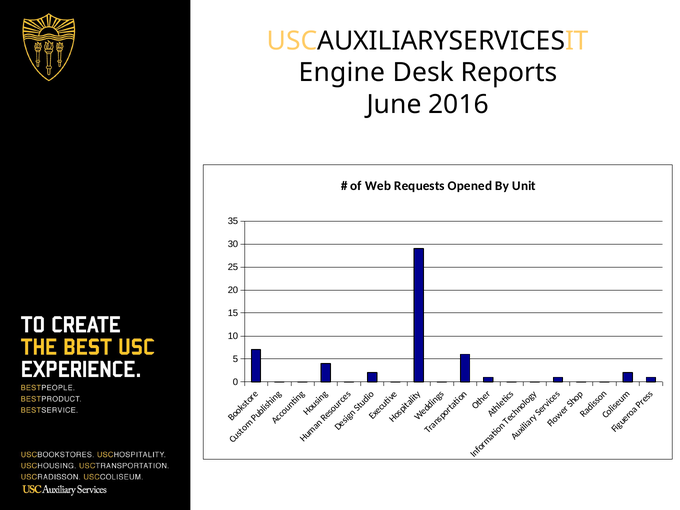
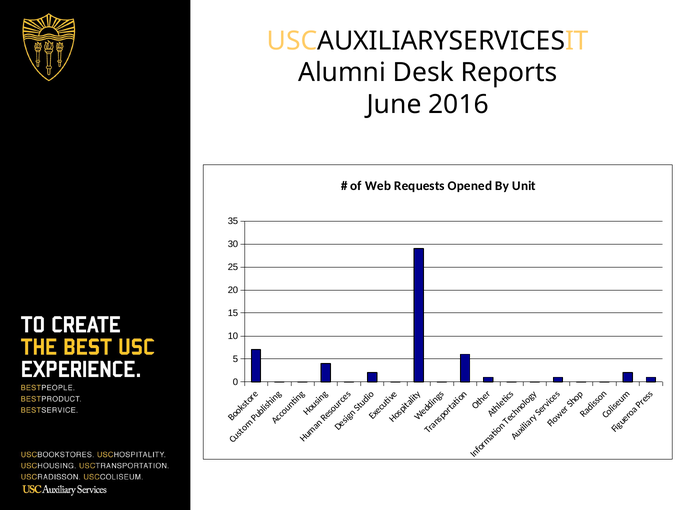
Engine: Engine -> Alumni (342, 73)
